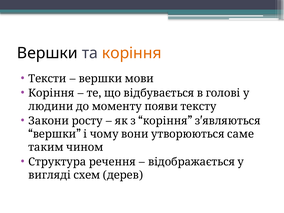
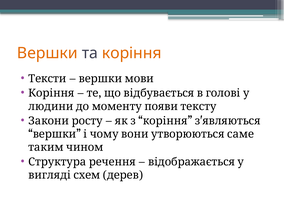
Вершки colour: black -> orange (47, 53)
